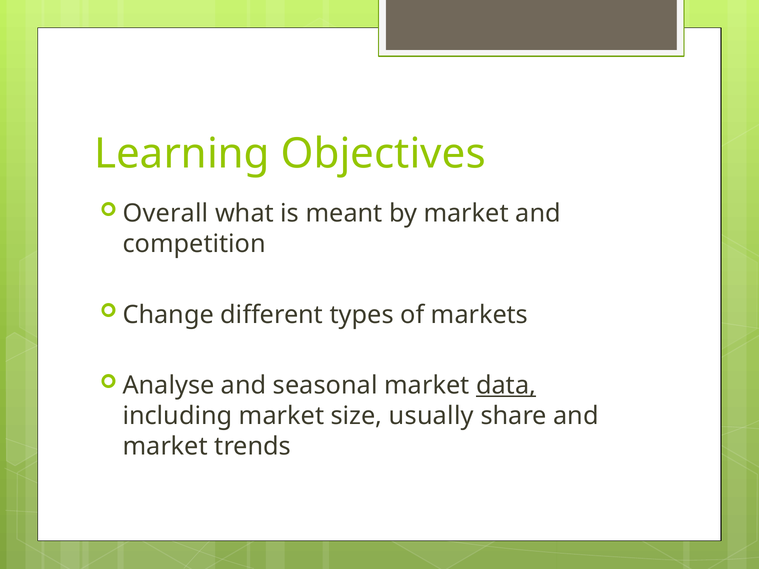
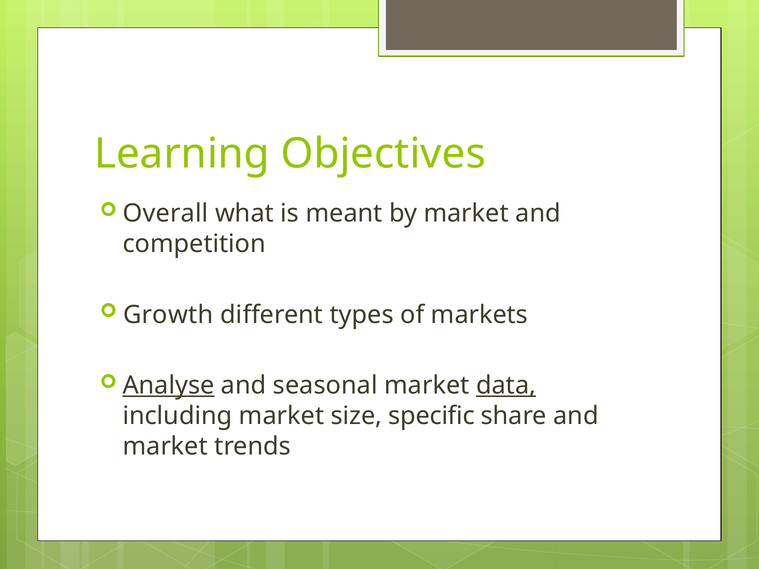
Change: Change -> Growth (168, 315)
Analyse underline: none -> present (169, 386)
usually: usually -> specific (432, 416)
